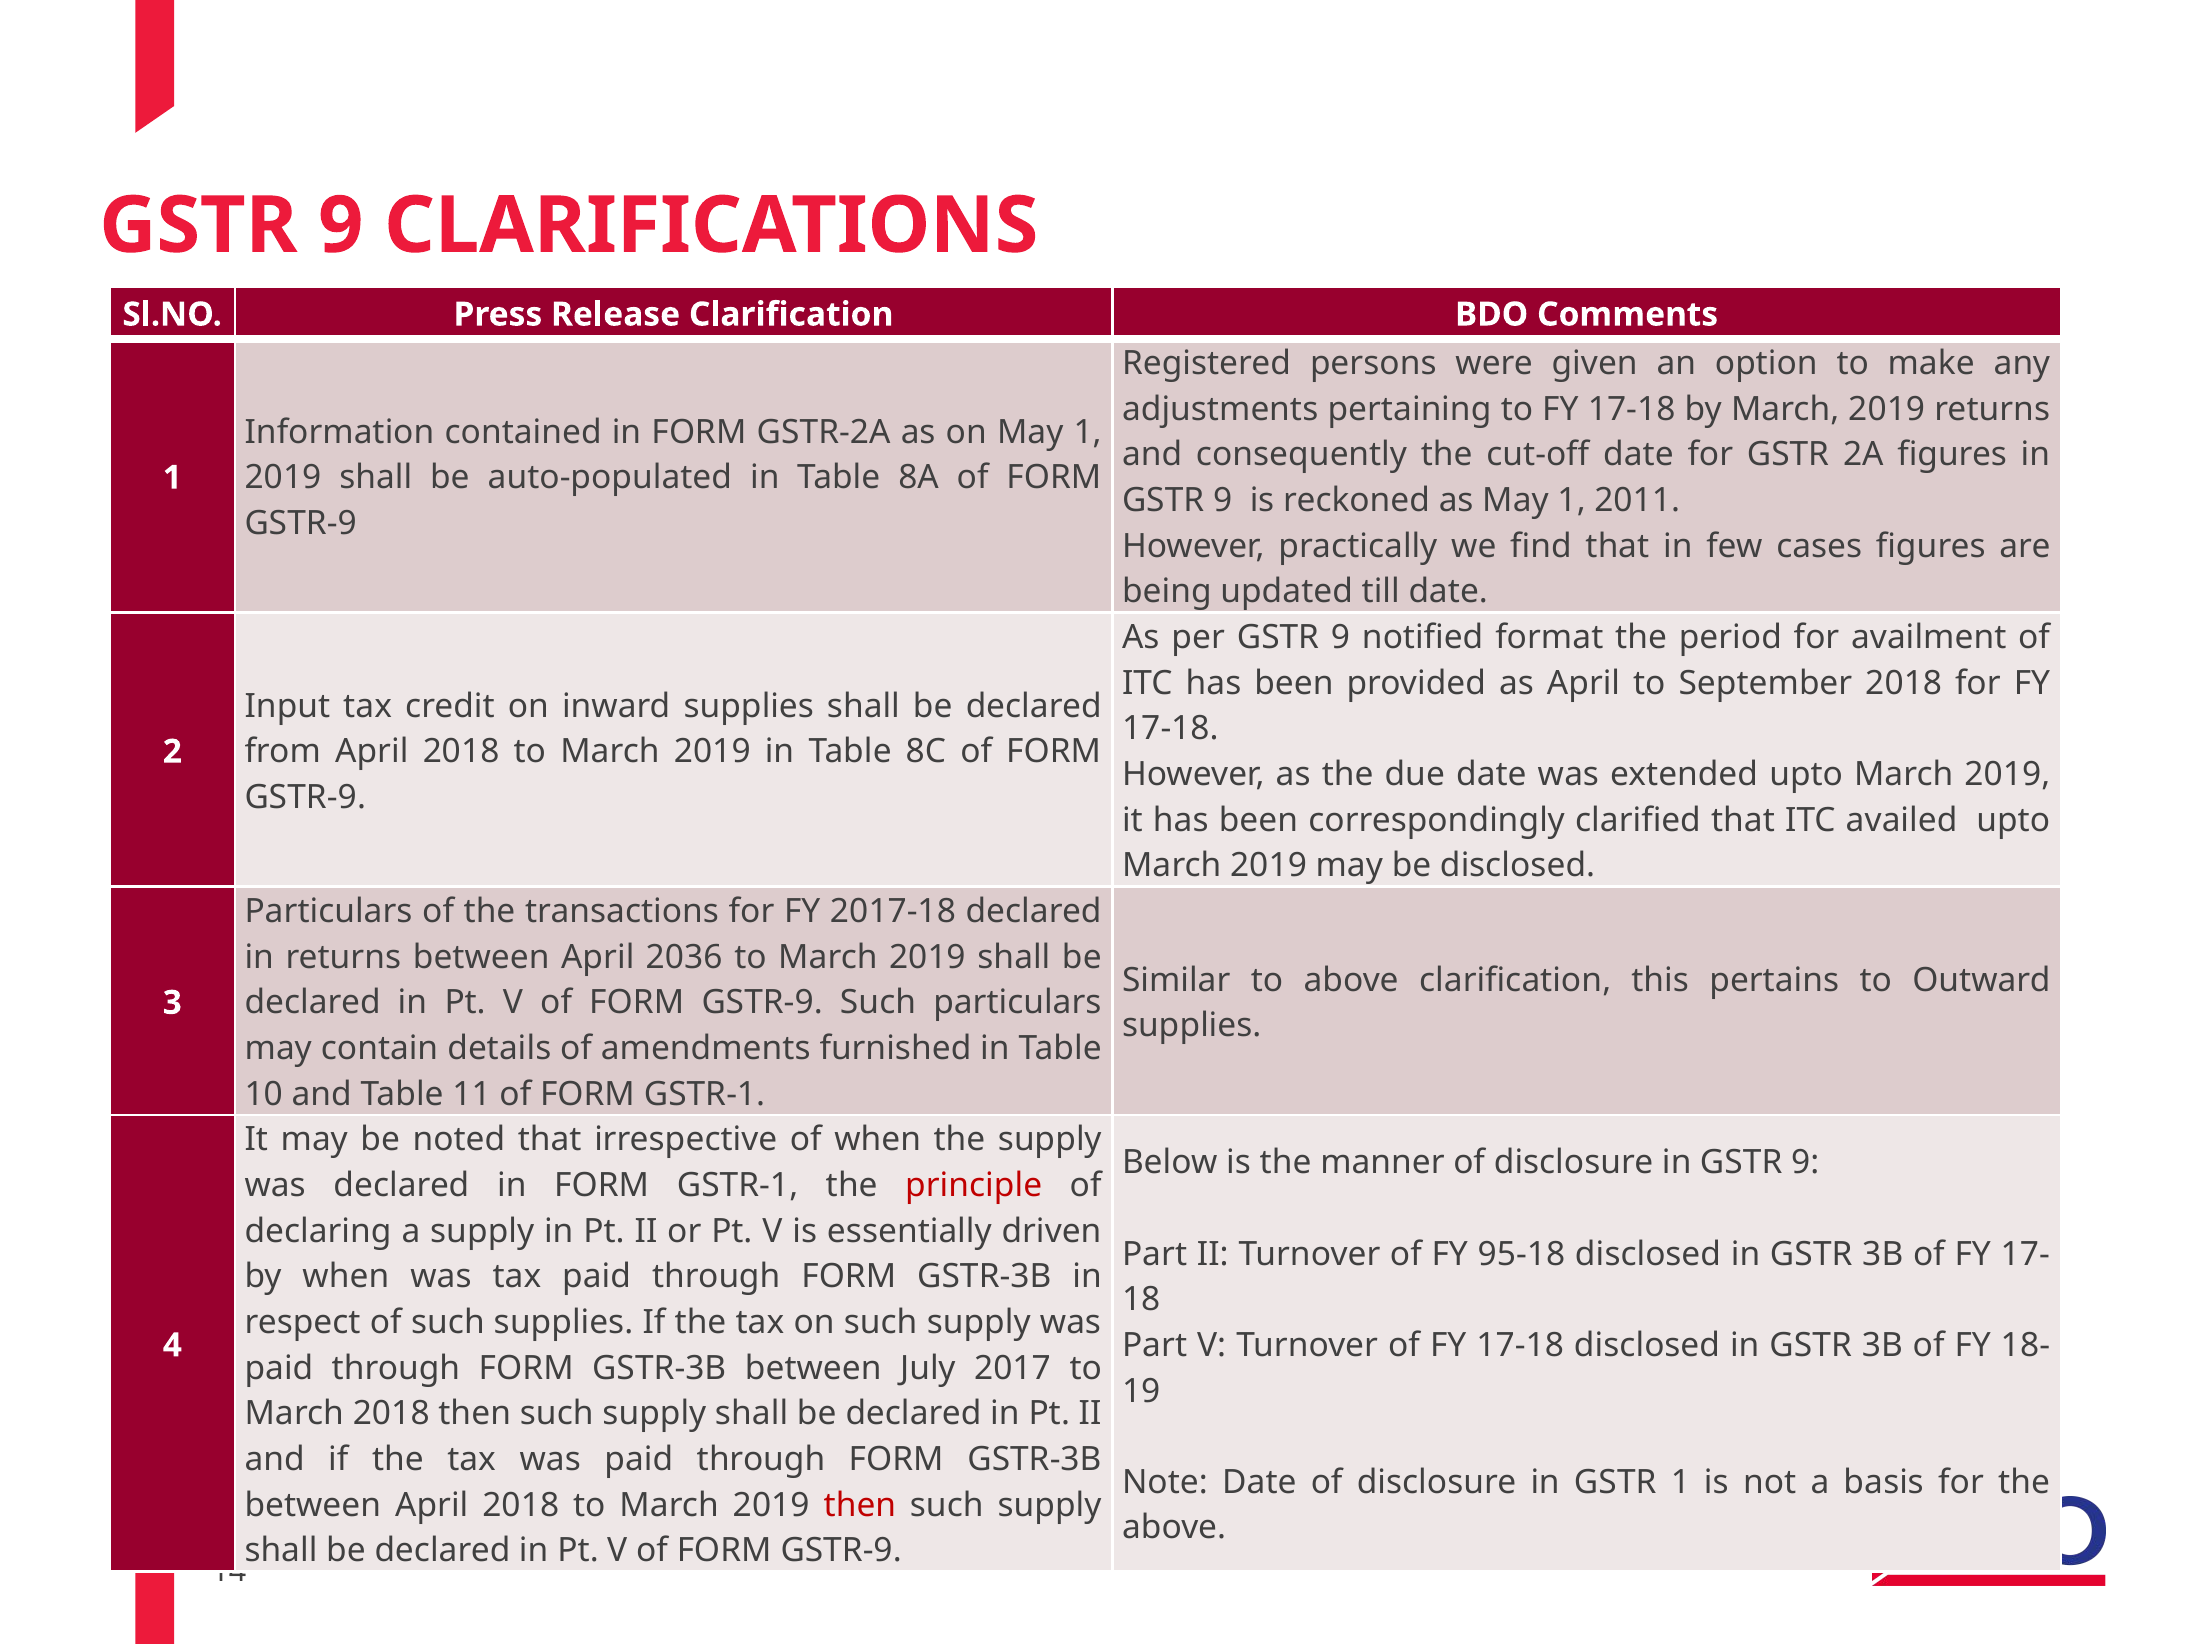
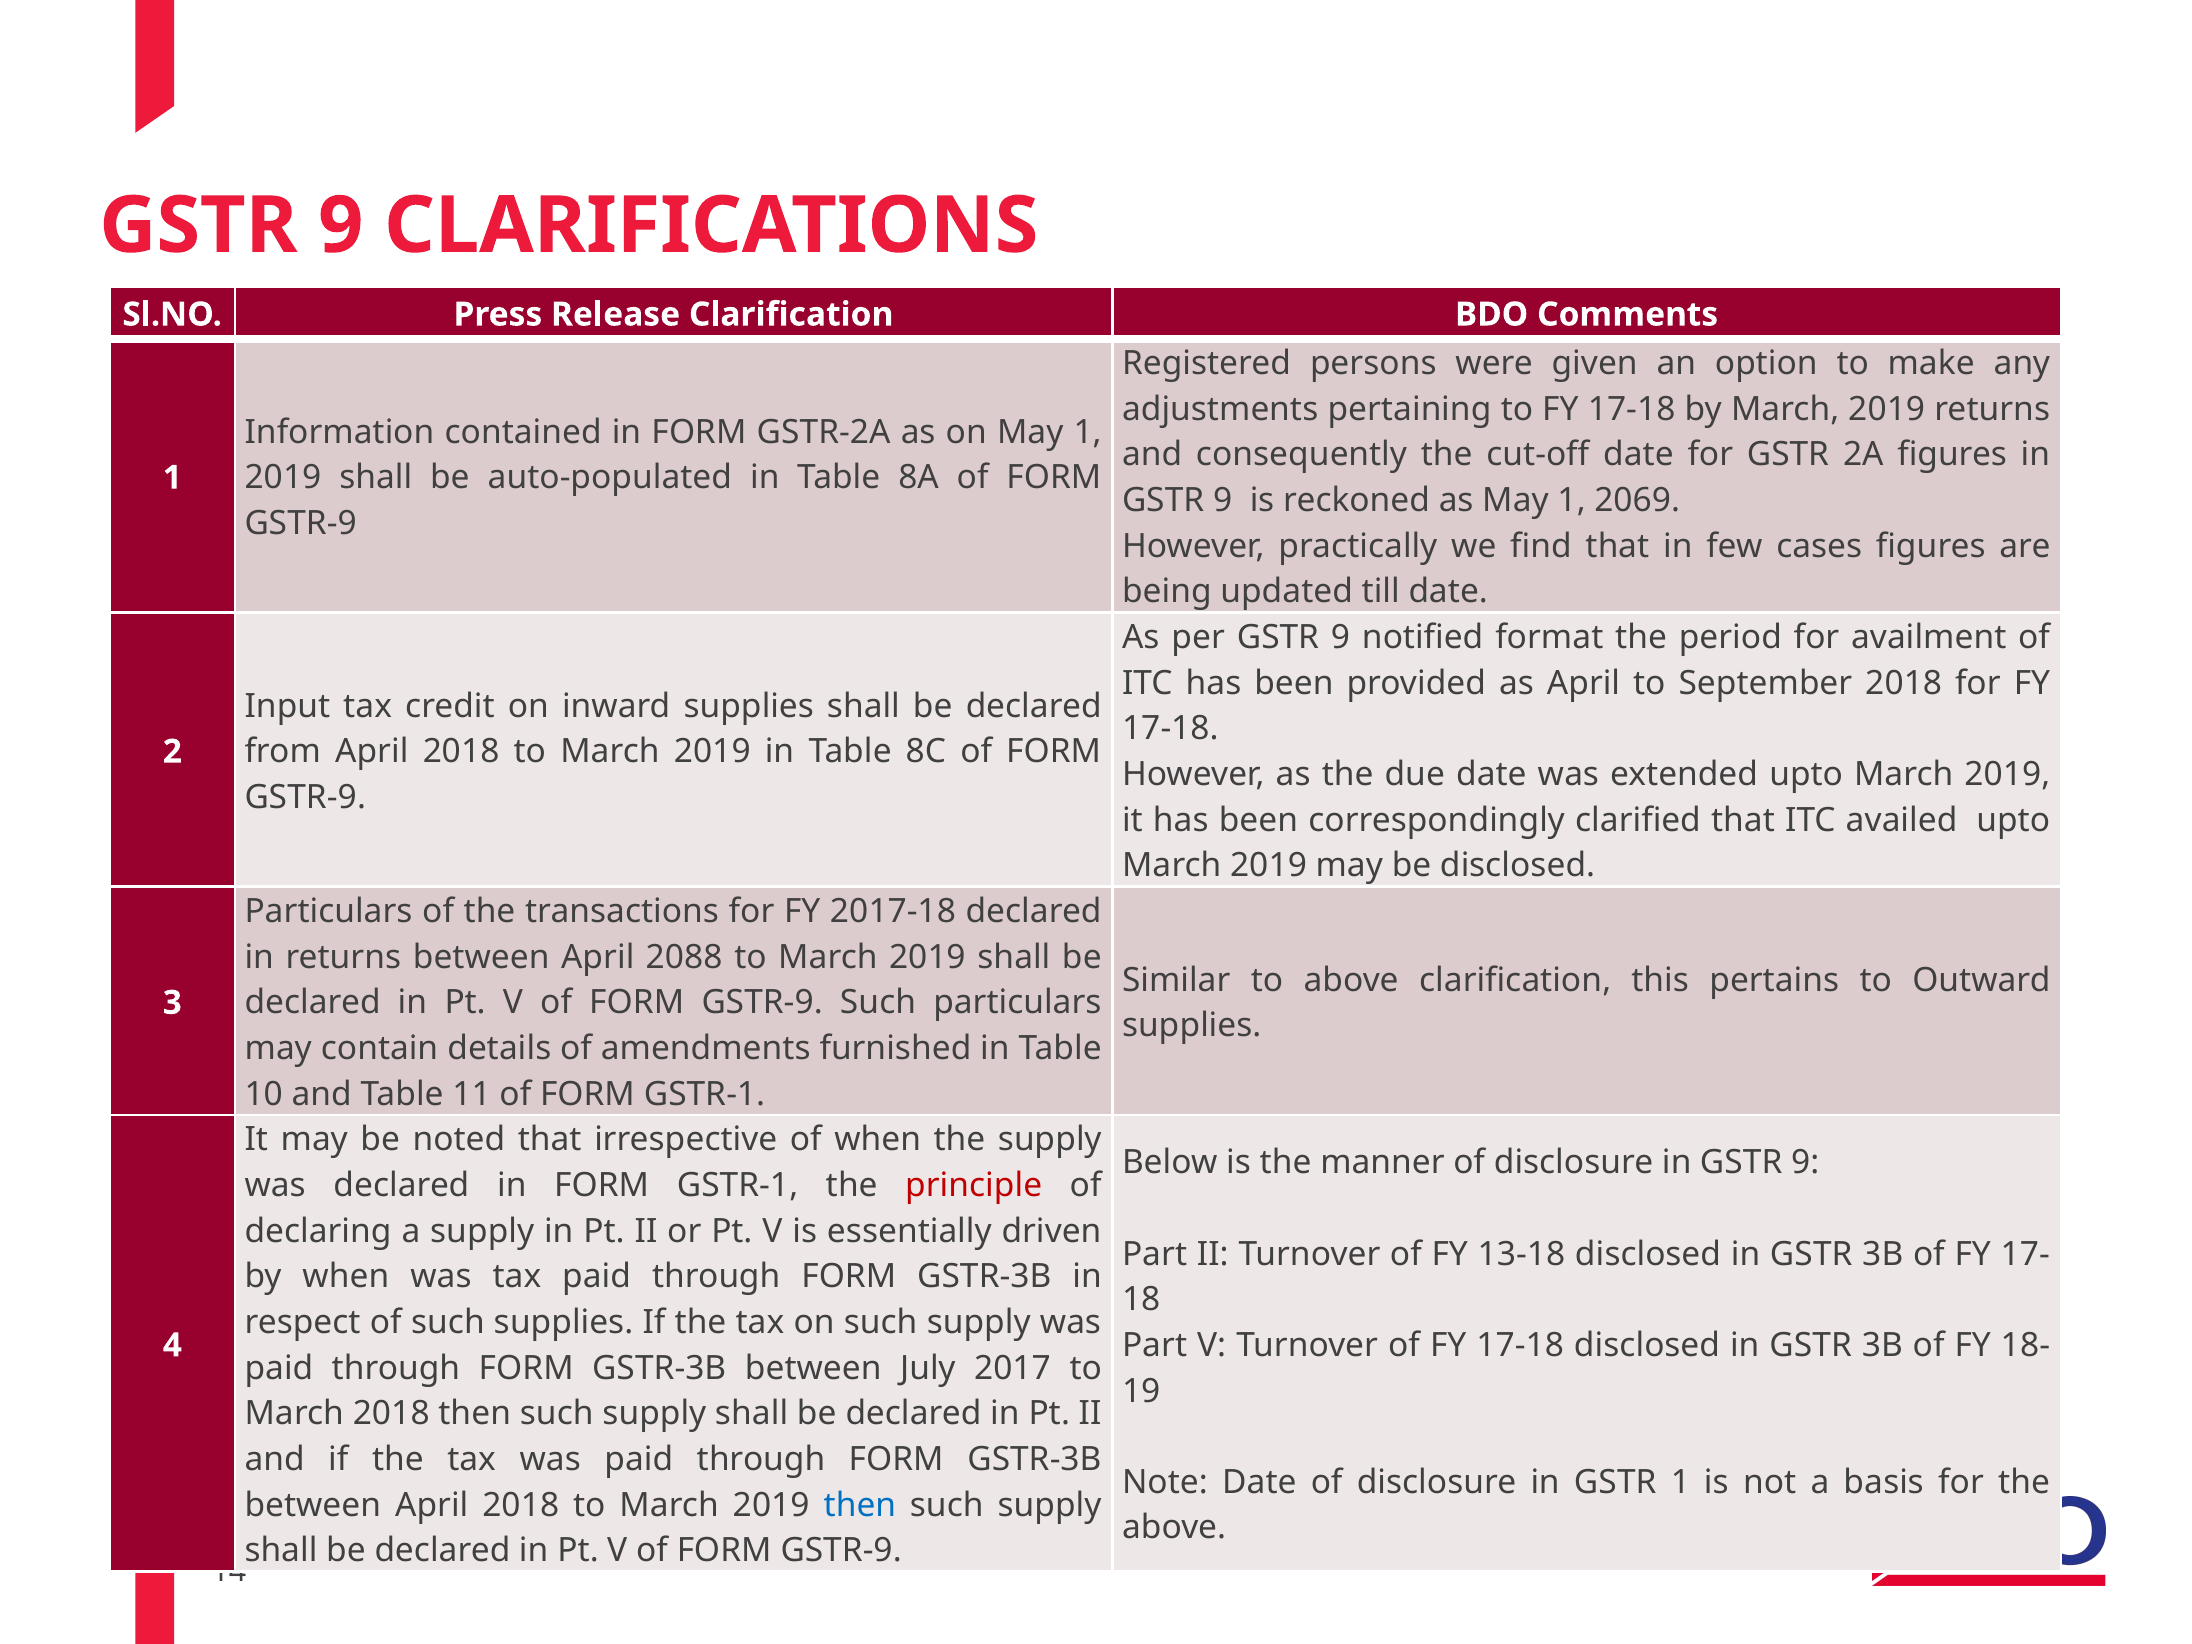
2011: 2011 -> 2069 (1637, 500)
2036: 2036 -> 2088 (684, 957)
95-18: 95-18 -> 13-18 (1521, 1254)
then colour: red -> blue (860, 1505)
